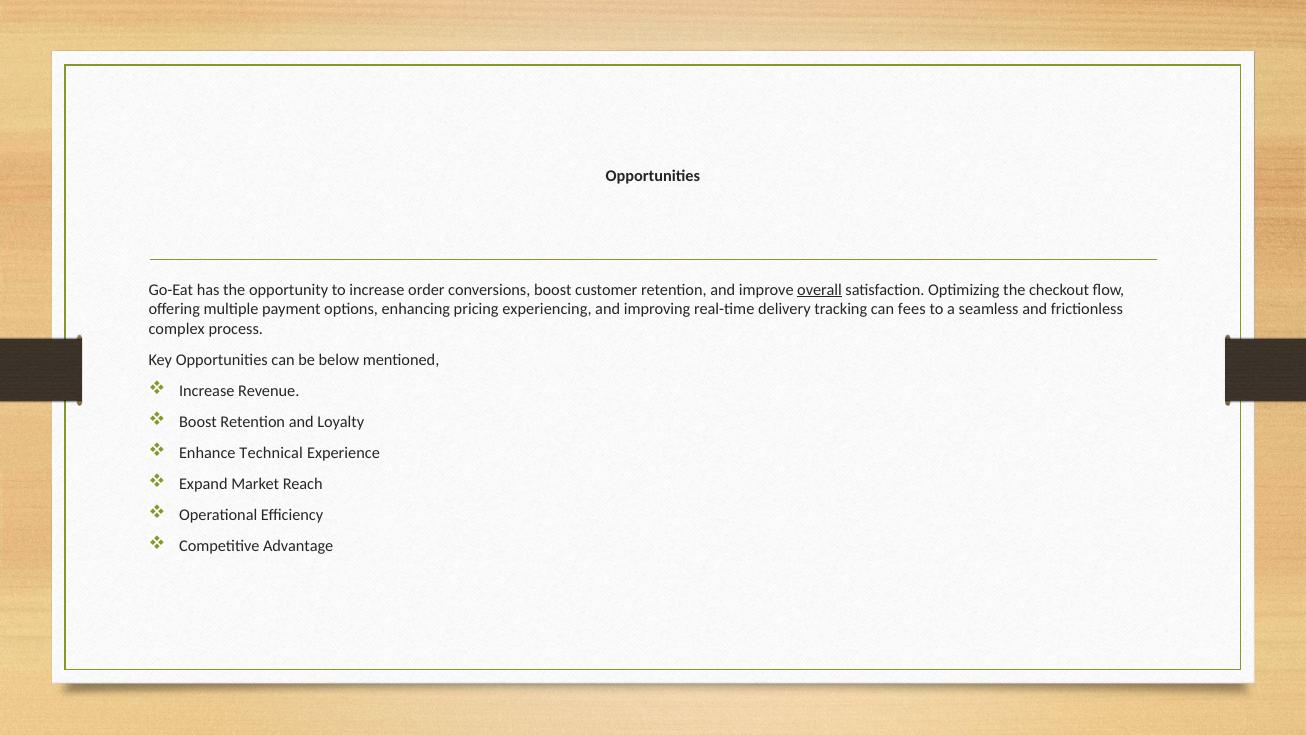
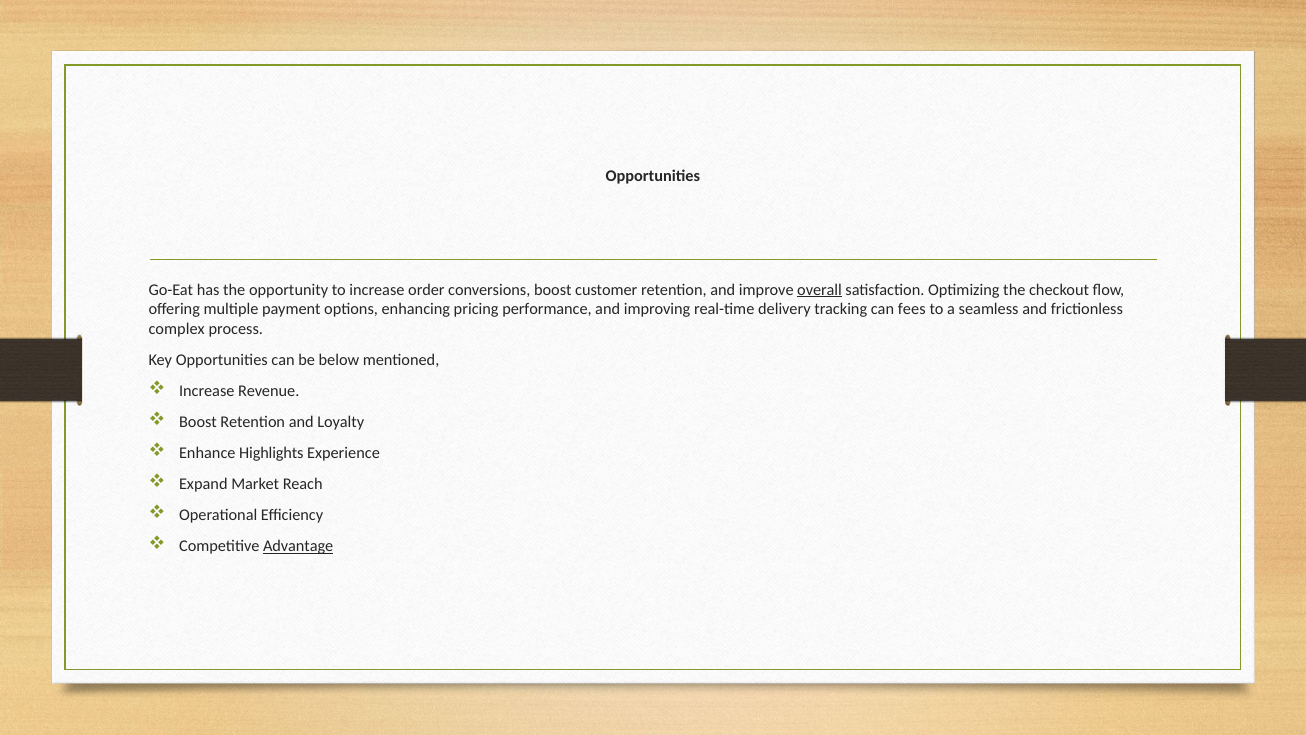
experiencing: experiencing -> performance (547, 309)
Technical: Technical -> Highlights (271, 453)
Advantage underline: none -> present (298, 546)
